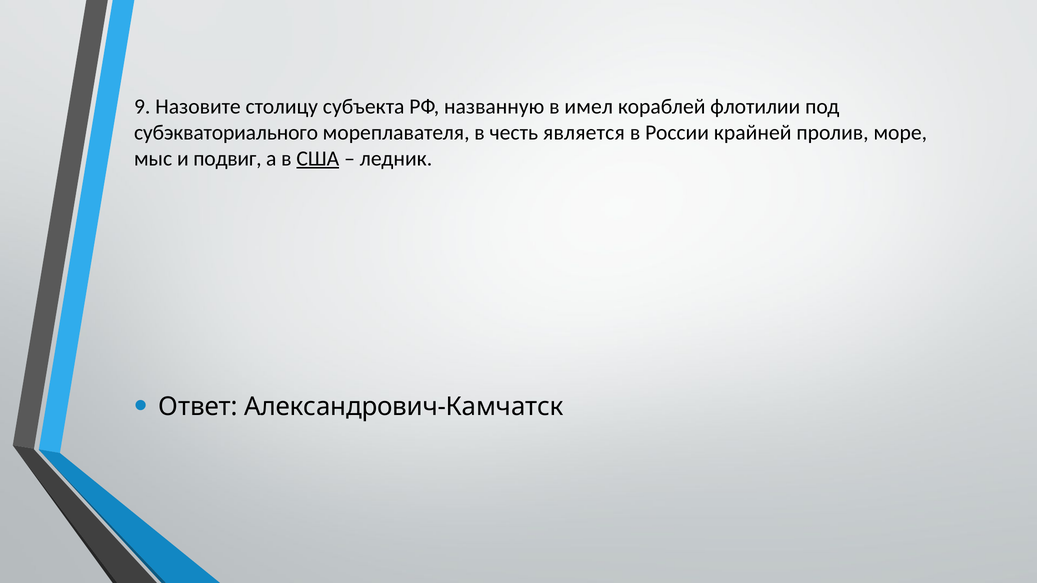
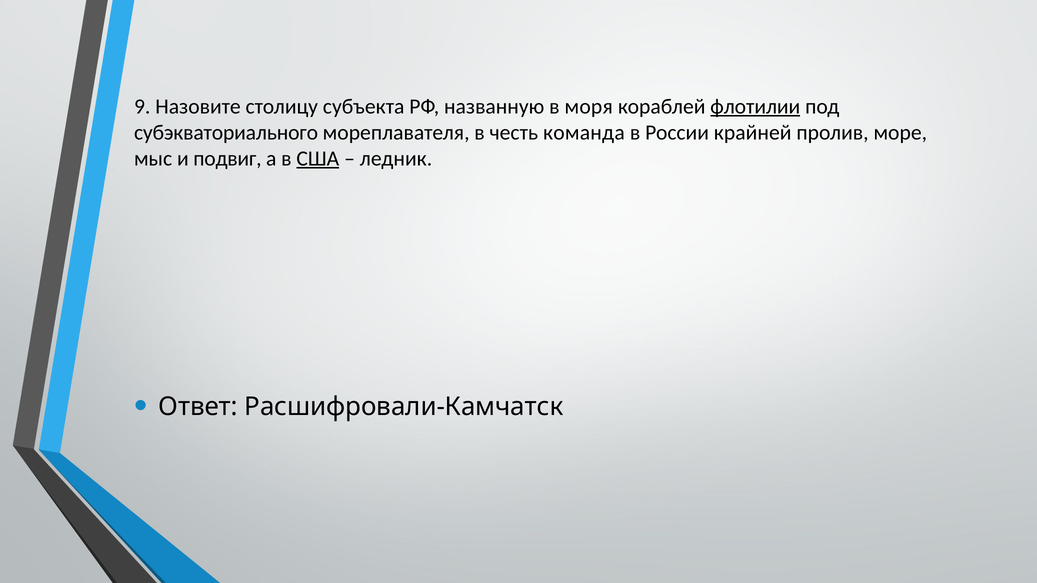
имел: имел -> моря (589, 107)
флотилии underline: none -> present (755, 107)
является: является -> команда (584, 133)
Александрович-Камчатск: Александрович-Камчатск -> Расшифровали-Камчатск (404, 407)
